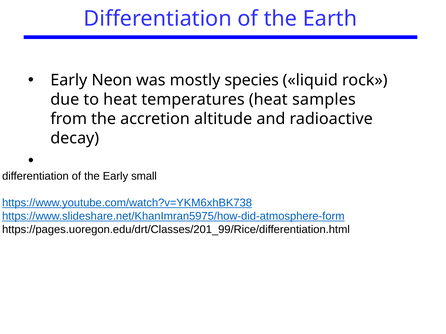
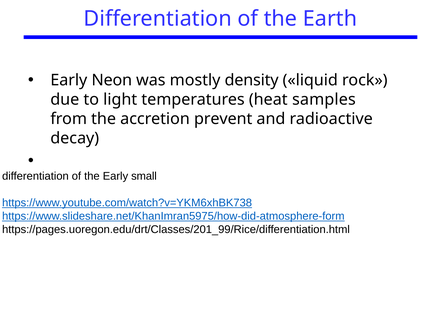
species: species -> density (252, 80)
to heat: heat -> light (120, 100)
altitude: altitude -> prevent (223, 119)
